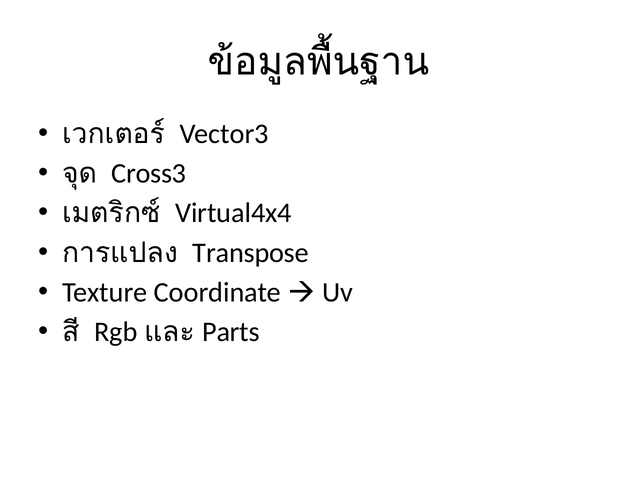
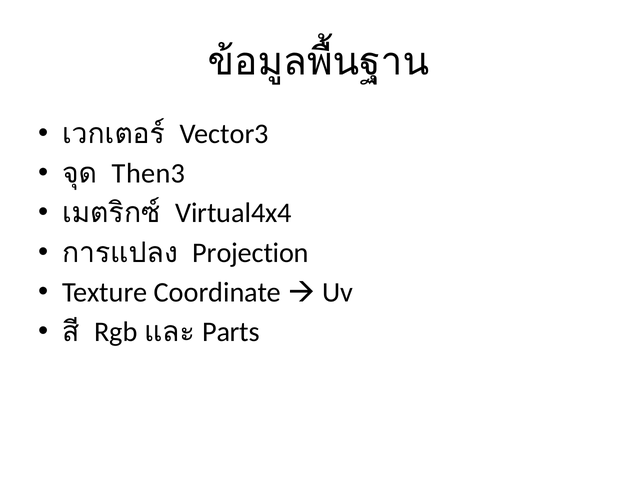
Cross3: Cross3 -> Then3 (148, 173)
Transpose: Transpose -> Projection (251, 253)
